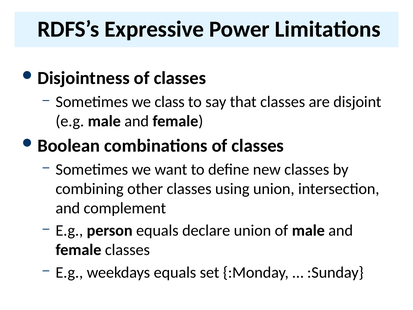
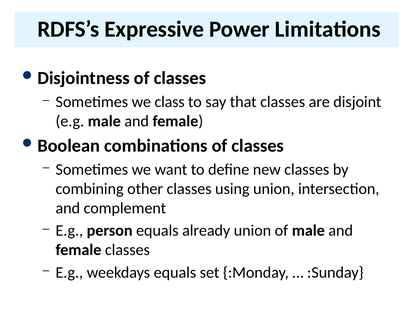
declare: declare -> already (206, 230)
